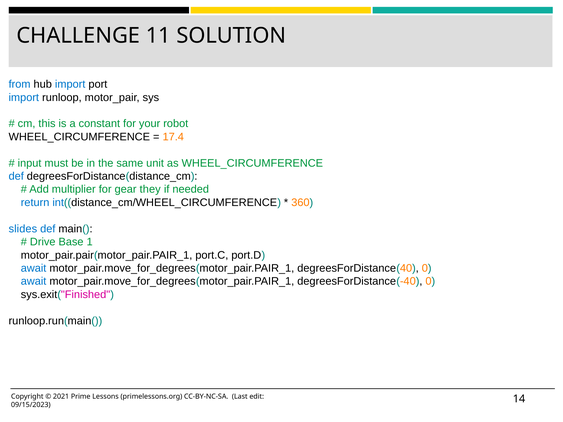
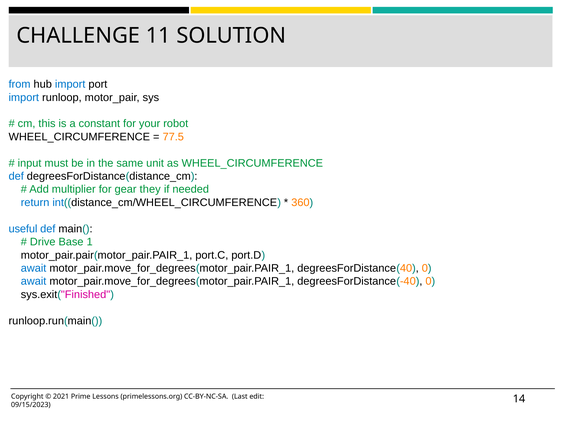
17.4: 17.4 -> 77.5 (173, 137)
slides: slides -> useful (23, 229)
